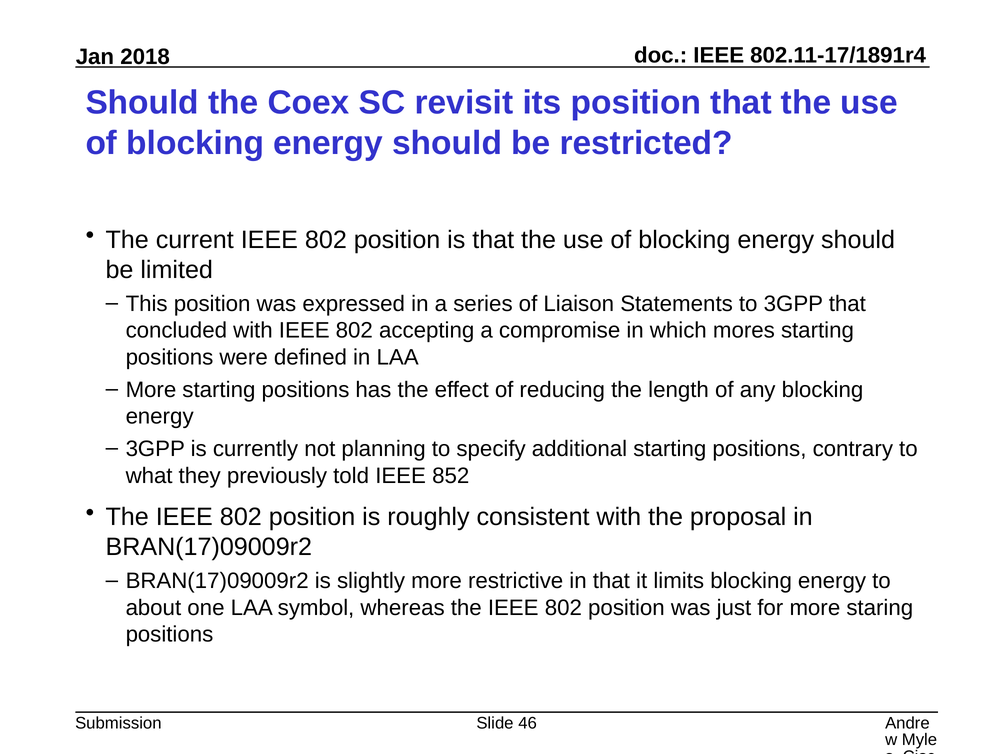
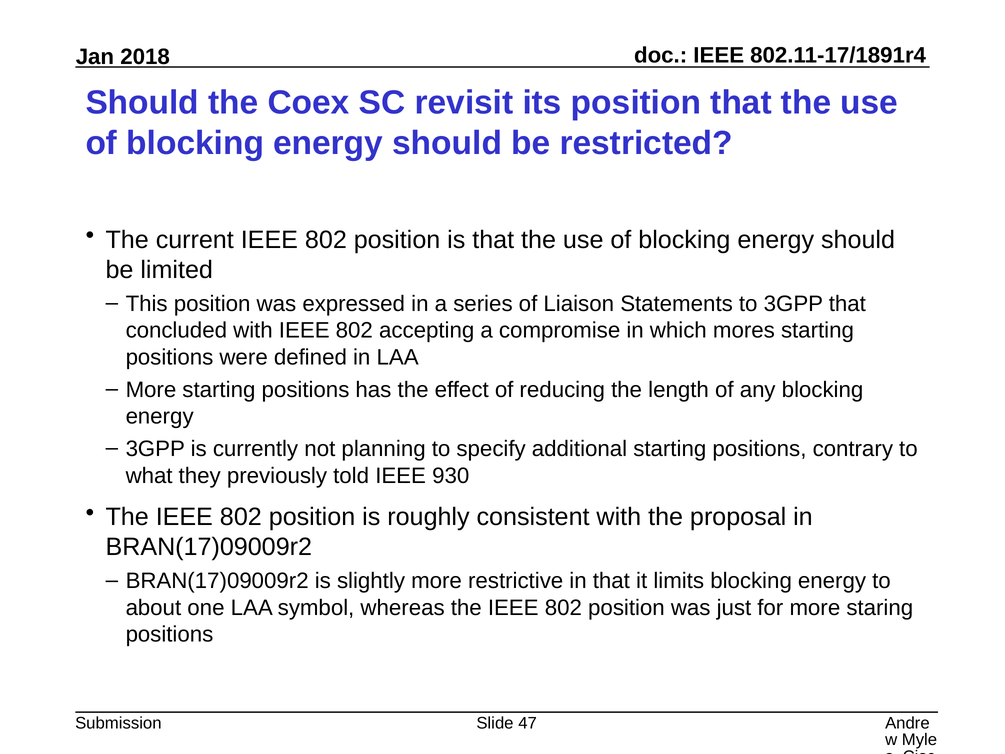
852: 852 -> 930 (451, 476)
46: 46 -> 47 (528, 723)
